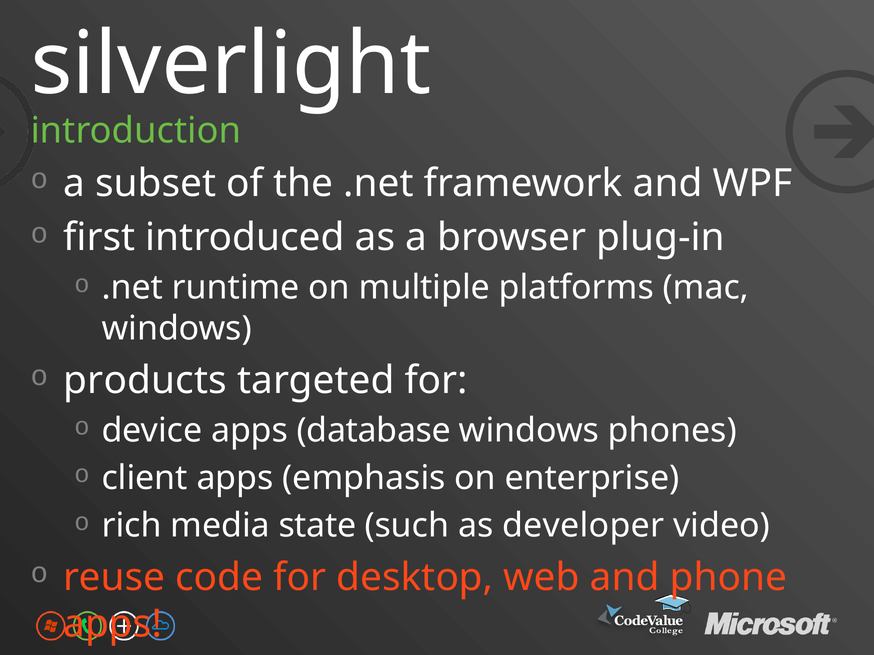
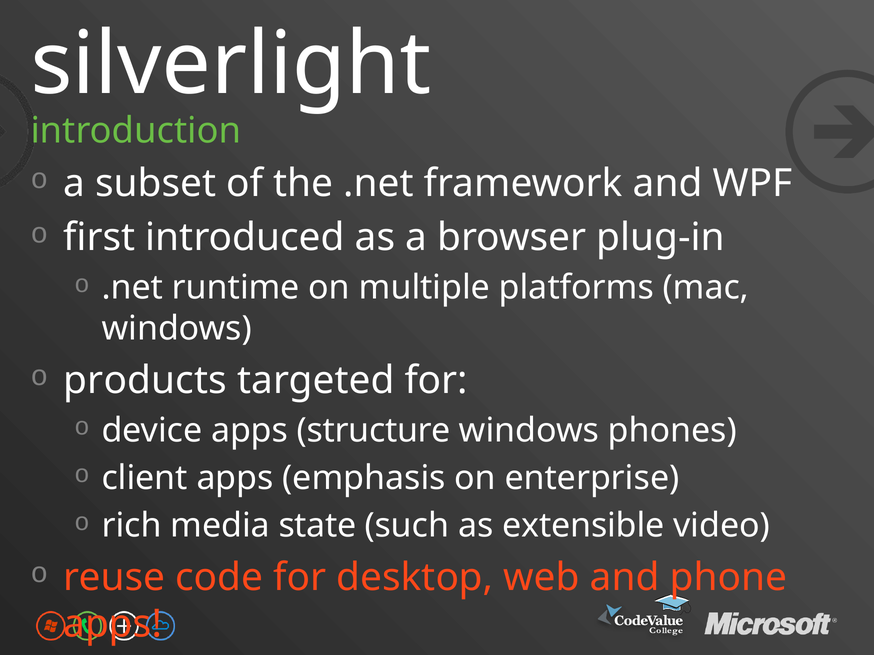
database: database -> structure (374, 431)
developer: developer -> extensible (583, 526)
